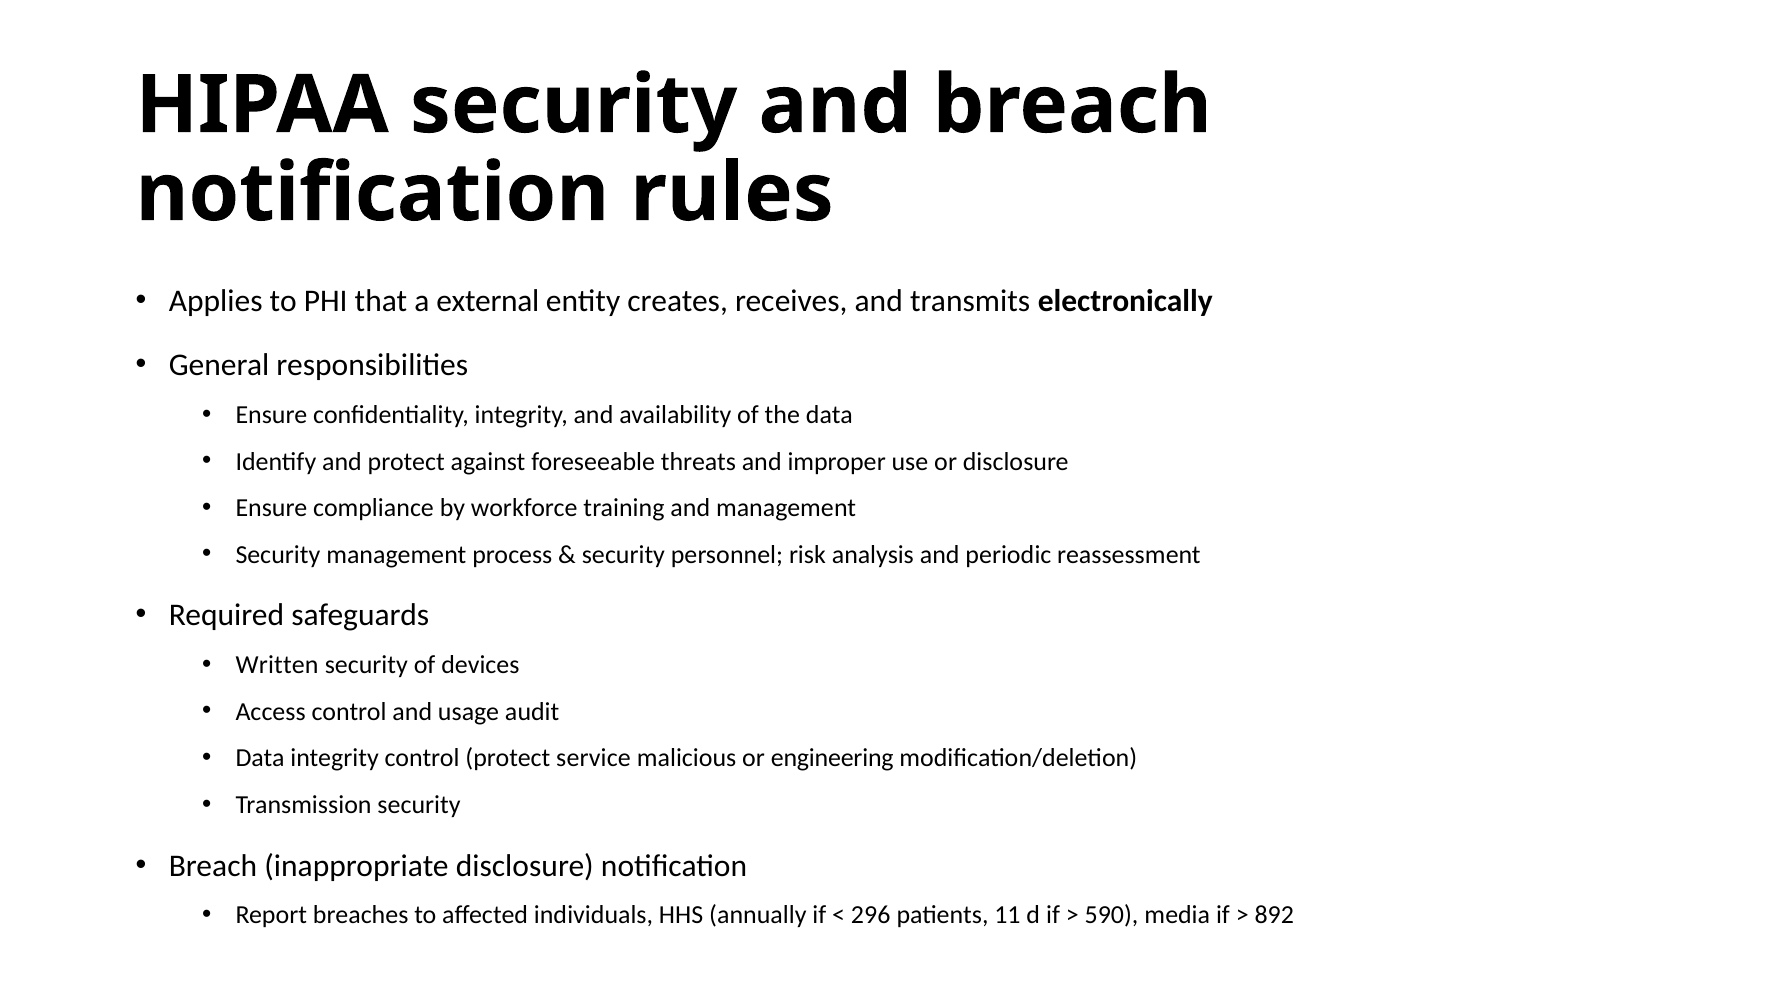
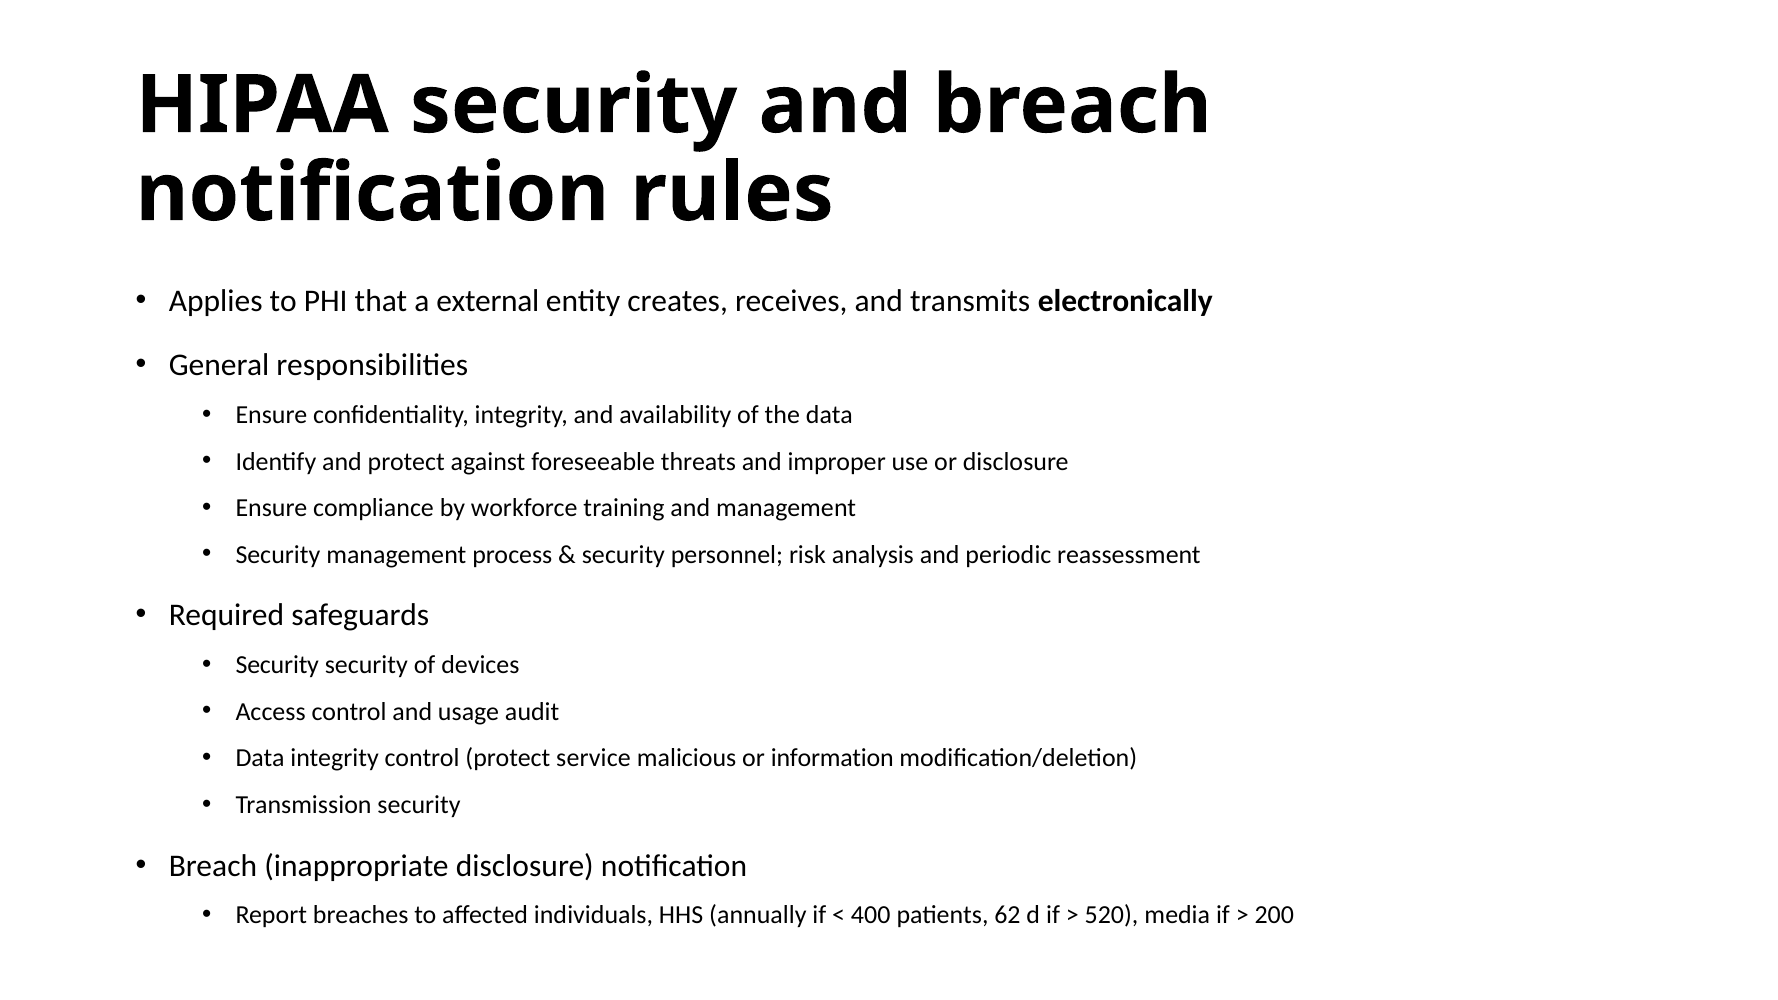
Written: Written -> Security (277, 665)
engineering: engineering -> information (832, 758)
296: 296 -> 400 (871, 915)
11: 11 -> 62 (1007, 915)
590: 590 -> 520 (1112, 915)
892: 892 -> 200 (1274, 915)
